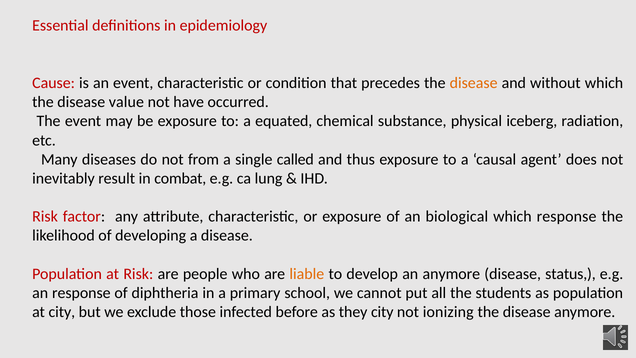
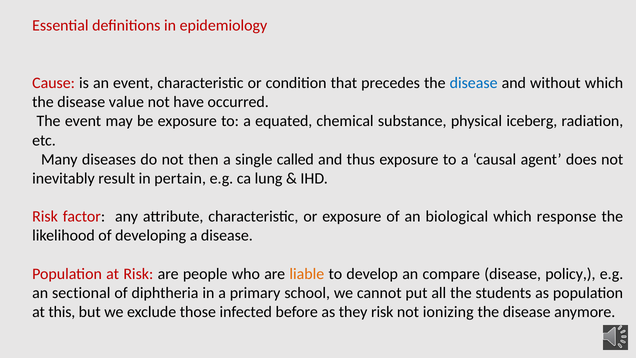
disease colour: orange -> blue (474, 83)
from: from -> then (203, 159)
combat: combat -> pertain (180, 178)
an anymore: anymore -> compare (451, 274)
status: status -> policy (570, 274)
an response: response -> sectional (81, 293)
at city: city -> this (62, 312)
they city: city -> risk (382, 312)
